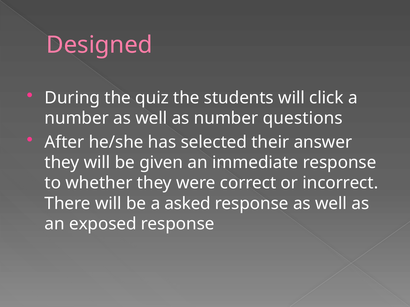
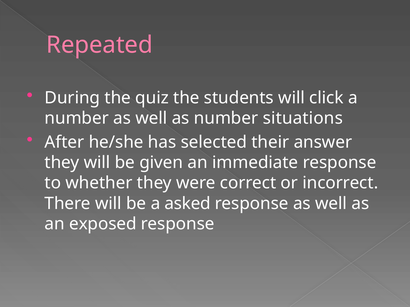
Designed: Designed -> Repeated (100, 45)
questions: questions -> situations (303, 118)
